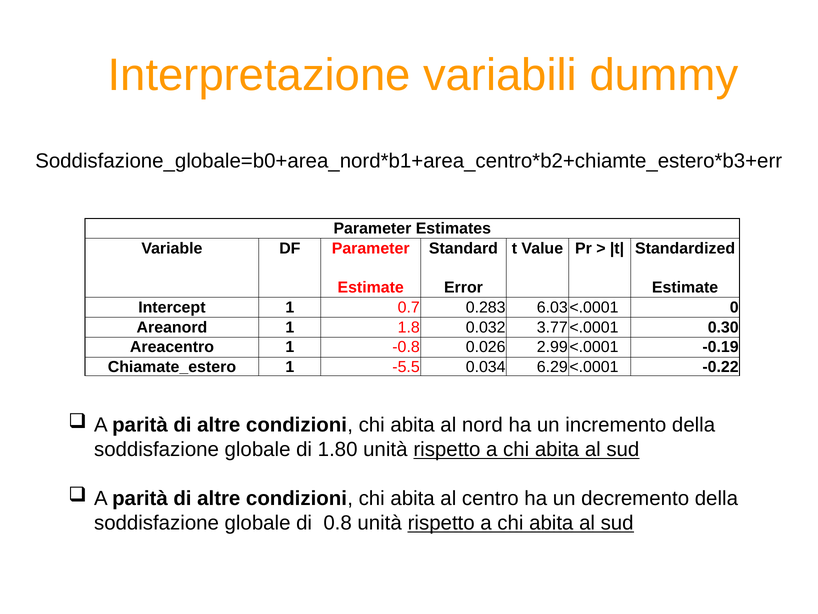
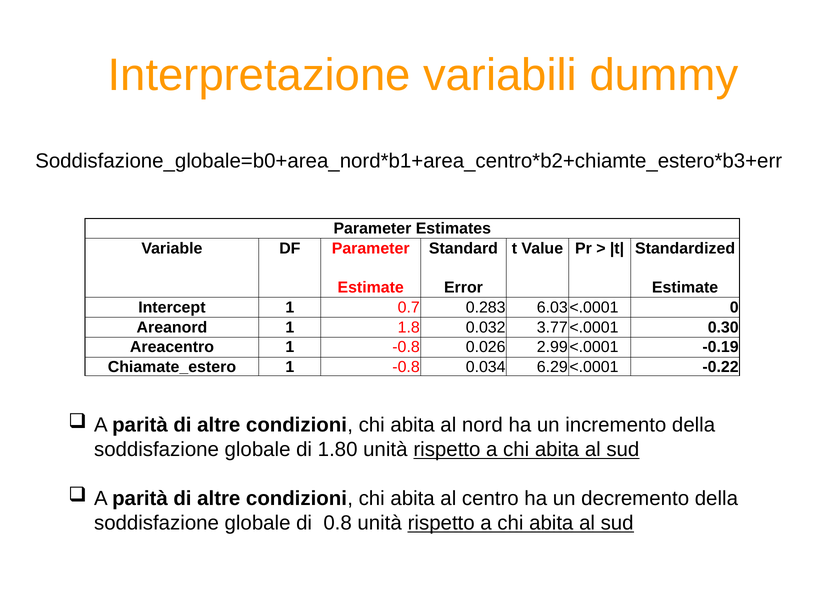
-5.5: -5.5 -> -0.8 (406, 367)
